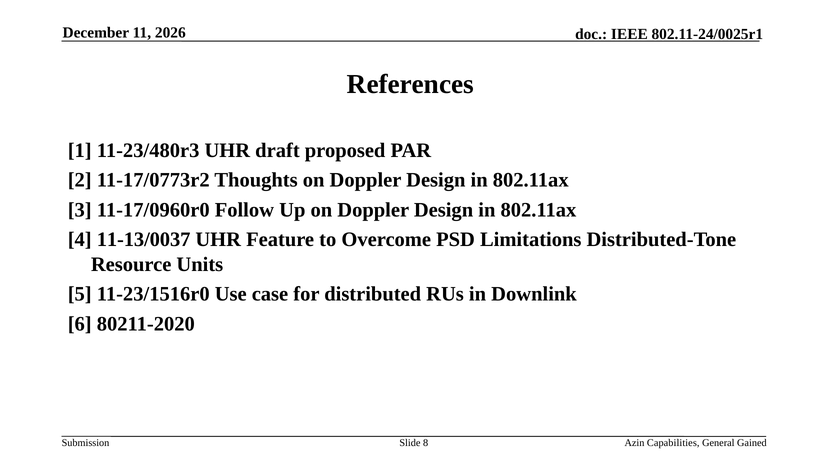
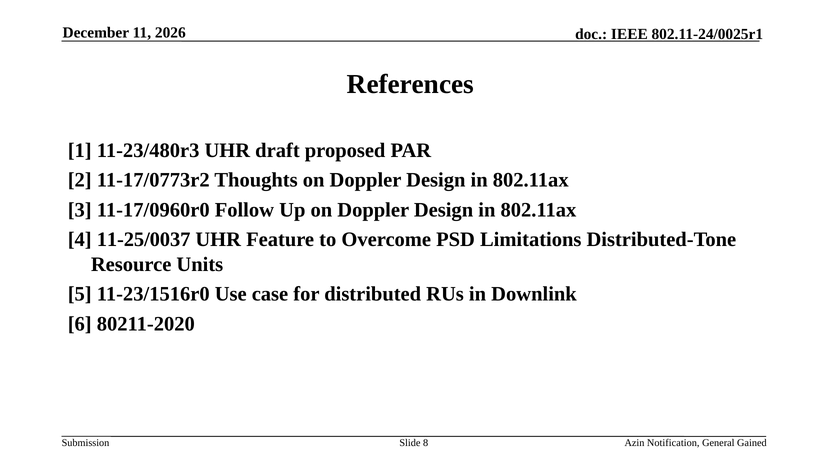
11-13/0037: 11-13/0037 -> 11-25/0037 (144, 240)
Capabilities: Capabilities -> Notification (673, 443)
